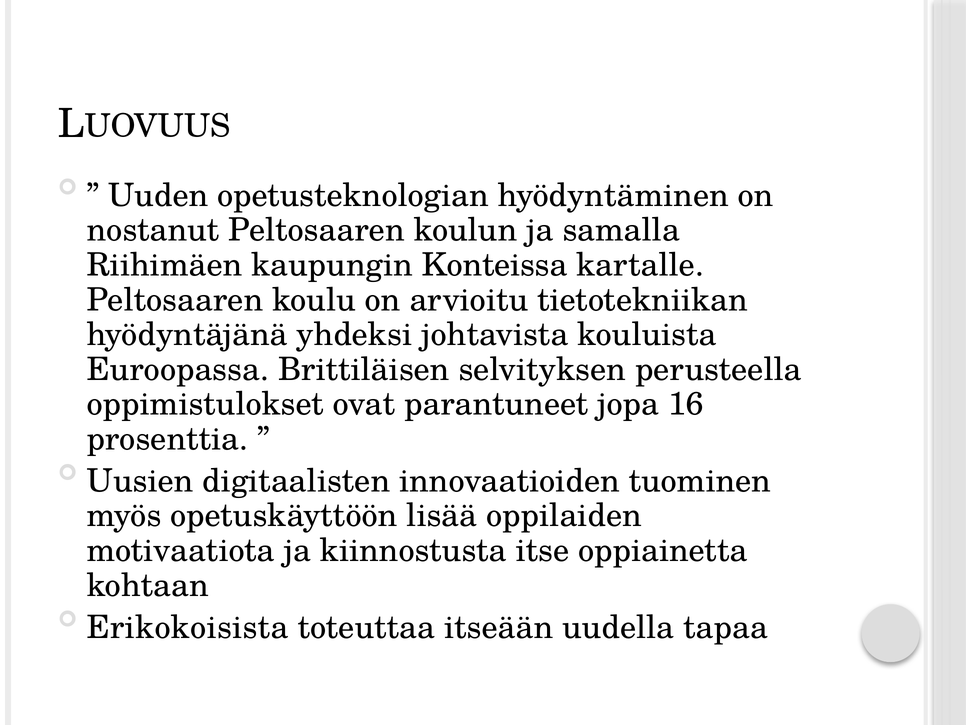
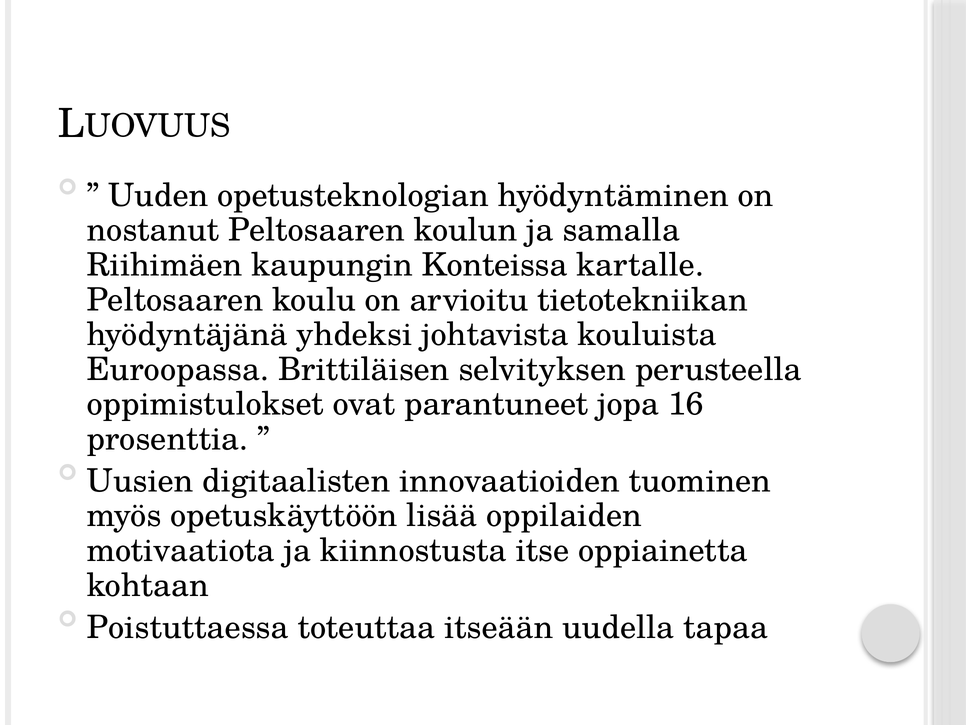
Erikokoisista: Erikokoisista -> Poistuttaessa (188, 627)
